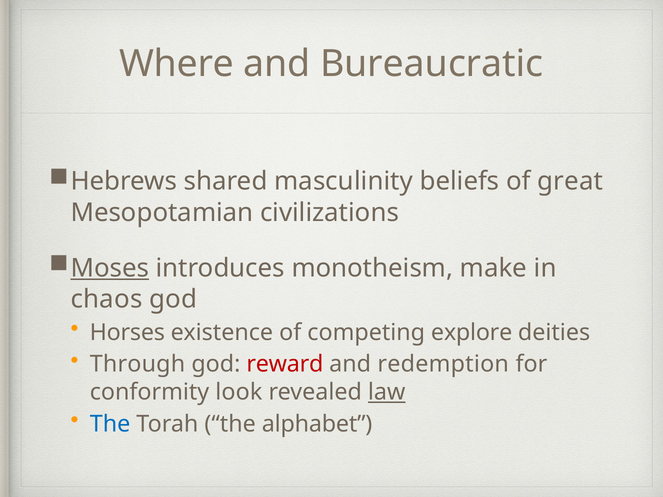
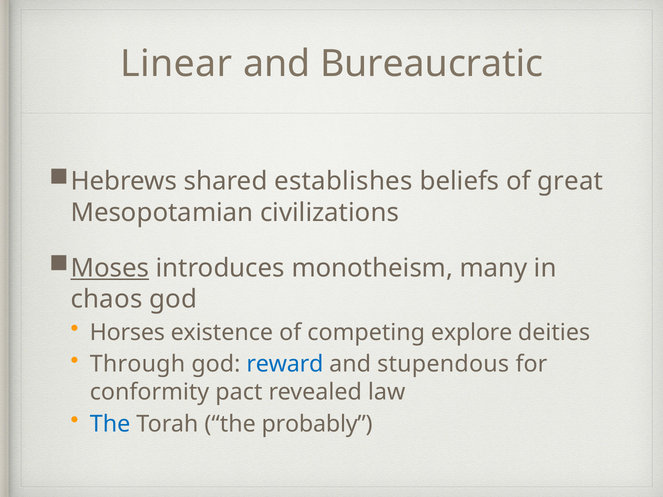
Where: Where -> Linear (176, 64)
masculinity: masculinity -> establishes (343, 182)
make: make -> many (494, 268)
reward colour: red -> blue (285, 364)
redemption: redemption -> stupendous (443, 364)
look: look -> pact (239, 392)
law underline: present -> none (387, 392)
alphabet: alphabet -> probably (317, 424)
